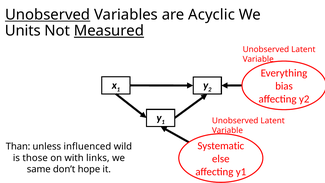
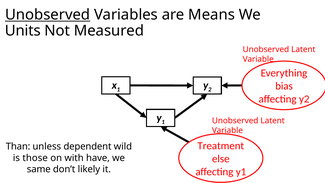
Acyclic: Acyclic -> Means (212, 15)
Measured underline: present -> none (109, 31)
Systematic: Systematic -> Treatment (221, 146)
influenced: influenced -> dependent (87, 146)
links: links -> have (98, 158)
hope: hope -> likely (89, 169)
